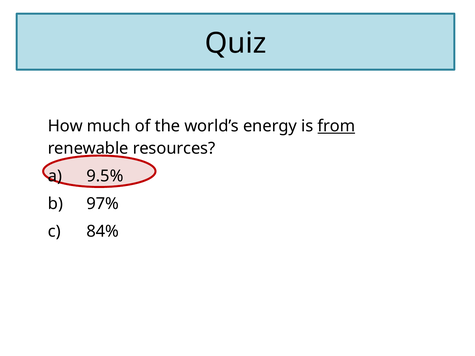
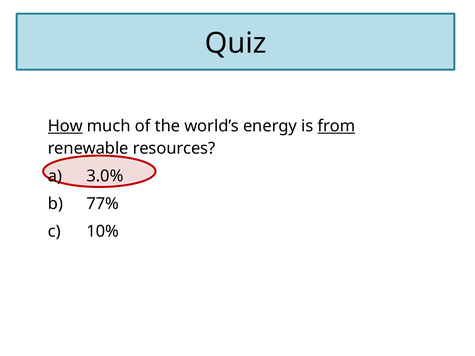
How underline: none -> present (65, 126)
9.5%: 9.5% -> 3.0% (105, 176)
97%: 97% -> 77% (103, 204)
84%: 84% -> 10% (103, 232)
